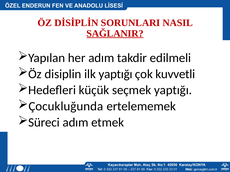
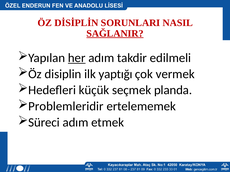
her underline: none -> present (77, 58)
kuvvetli: kuvvetli -> vermek (175, 74)
seçmek yaptığı: yaptığı -> planda (173, 90)
Çocukluğunda: Çocukluğunda -> Problemleridir (66, 107)
